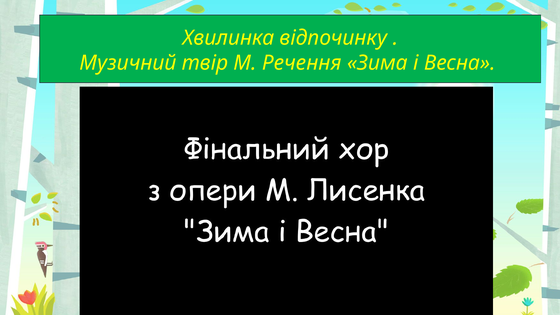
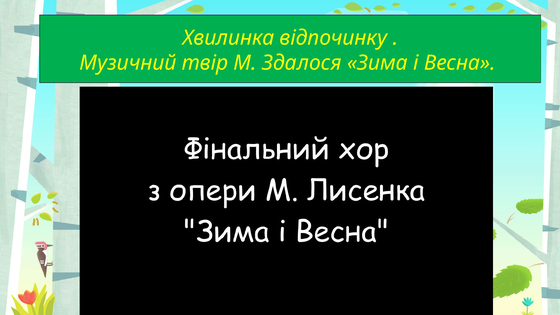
Речення: Речення -> Здалося (302, 63)
